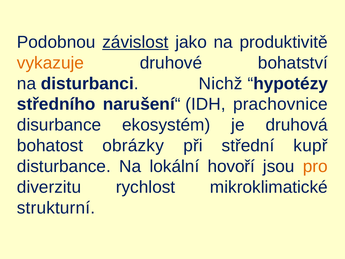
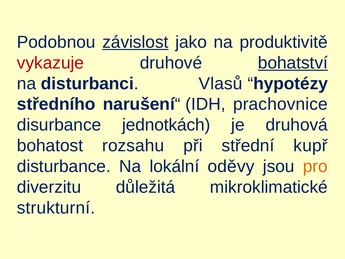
vykazuje colour: orange -> red (51, 63)
bohatství underline: none -> present (293, 63)
Nichž: Nichž -> Vlasů (221, 83)
ekosystém: ekosystém -> jednotkách (166, 125)
obrázky: obrázky -> rozsahu (133, 146)
hovoří: hovoří -> oděvy (231, 166)
rychlost: rychlost -> důležitá (146, 187)
